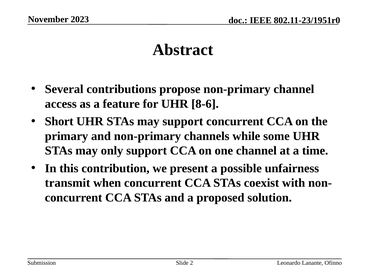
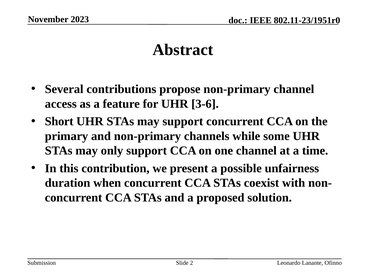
8-6: 8-6 -> 3-6 (205, 104)
transmit: transmit -> duration (68, 183)
